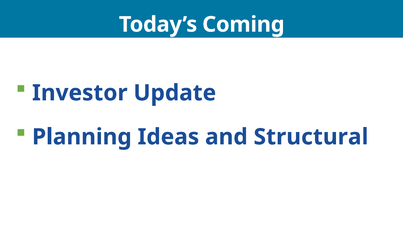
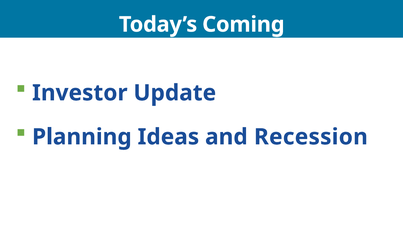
Structural: Structural -> Recession (311, 137)
